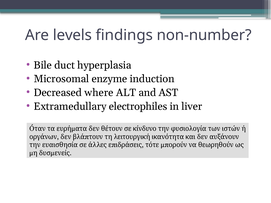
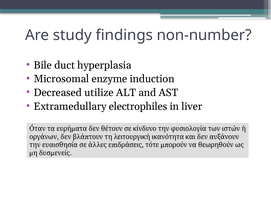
levels: levels -> study (72, 35)
where: where -> utilize (99, 93)
